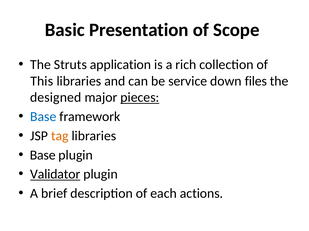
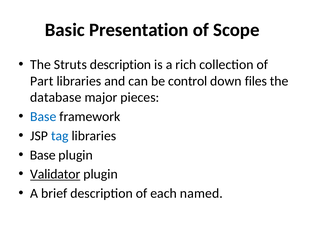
Struts application: application -> description (121, 65)
This: This -> Part (42, 81)
service: service -> control (188, 81)
designed: designed -> database (56, 98)
pieces underline: present -> none (140, 98)
tag colour: orange -> blue (60, 136)
actions: actions -> named (201, 194)
